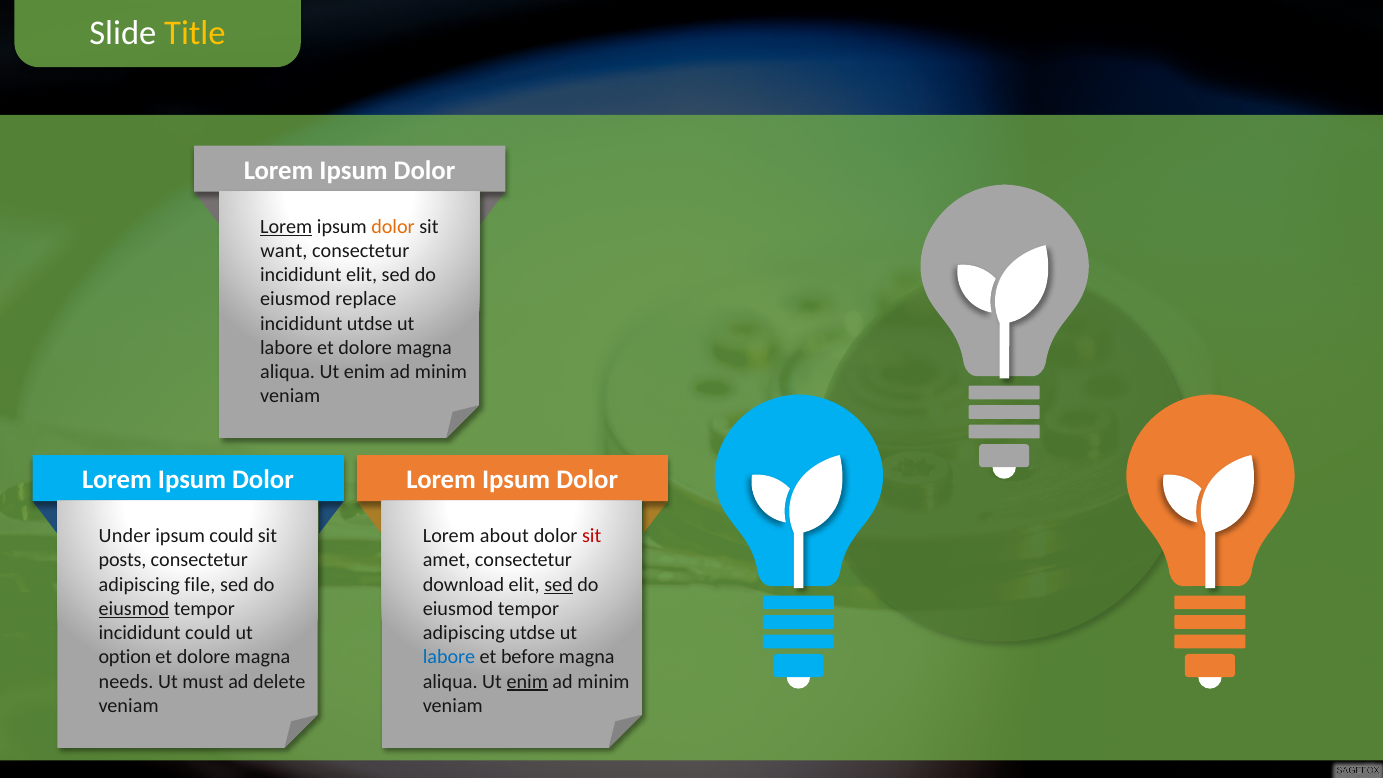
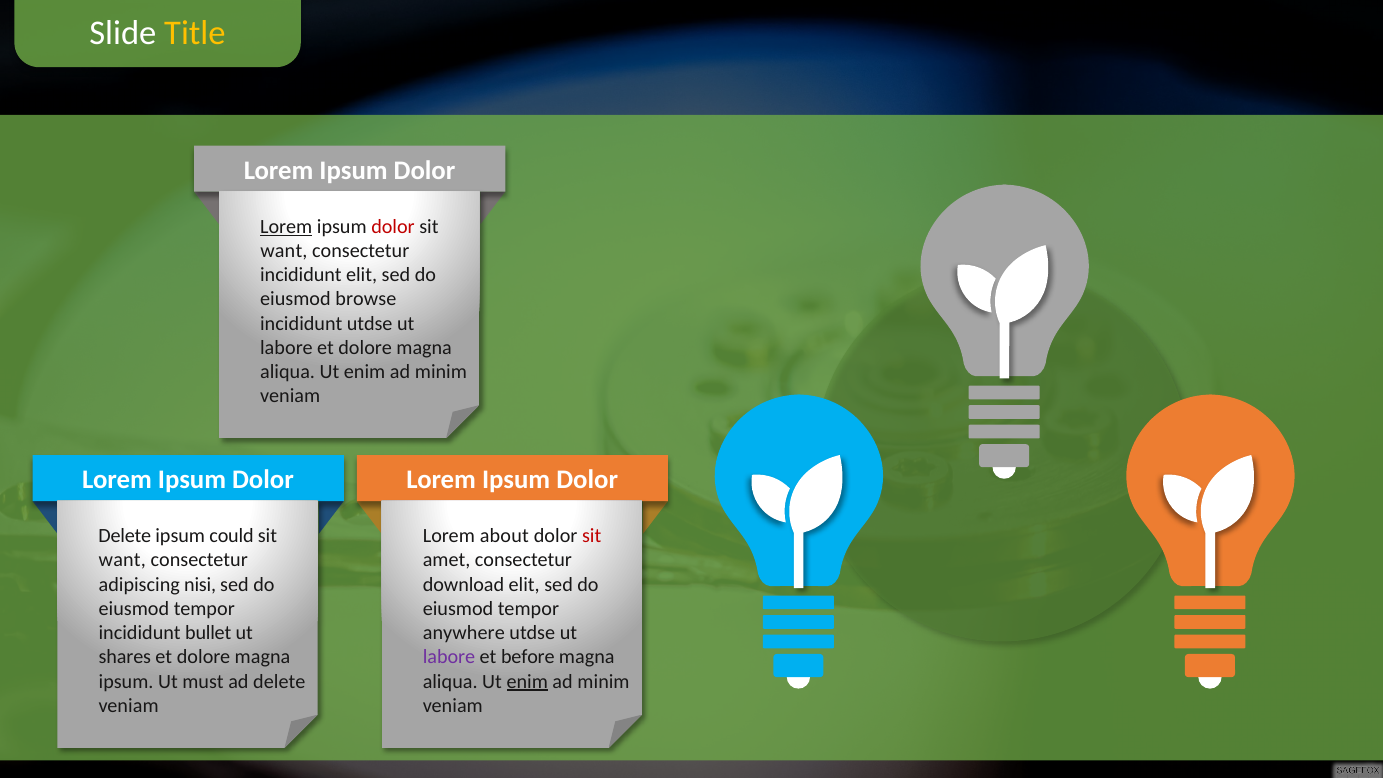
dolor colour: orange -> red (393, 227)
replace: replace -> browse (366, 299)
Under: Under -> Delete (125, 536)
posts: posts -> want (122, 560)
file: file -> nisi (200, 584)
sed underline: present -> none (559, 584)
eiusmod underline: present -> none (134, 609)
incididunt could: could -> bullet (208, 633)
adipiscing: adipiscing -> anywhere (464, 633)
option: option -> shares (125, 657)
labore colour: blue -> purple (449, 657)
needs: needs -> ipsum (126, 681)
